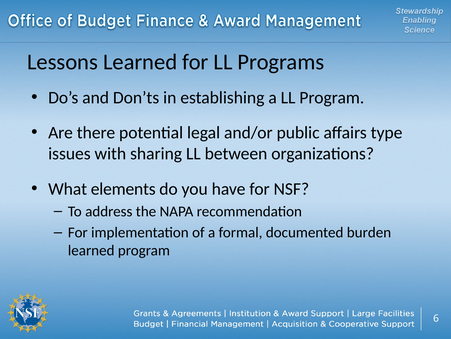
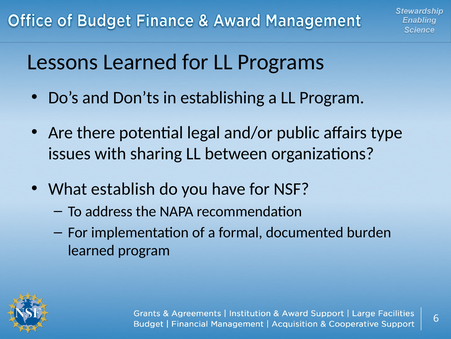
elements: elements -> establish (123, 189)
